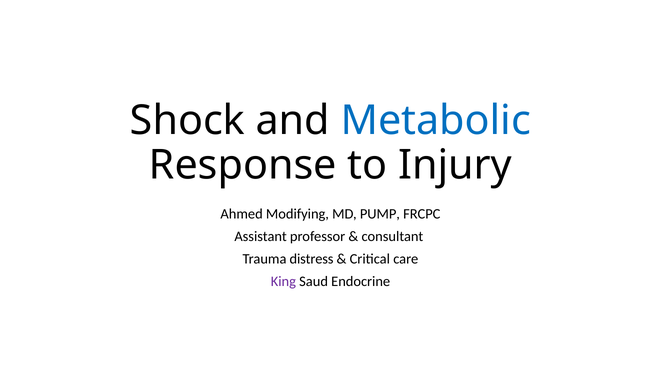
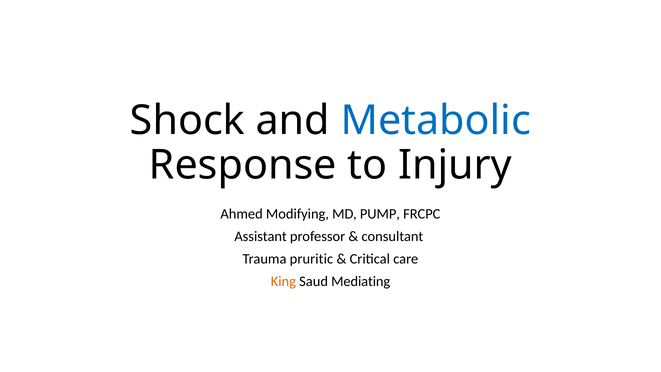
distress: distress -> pruritic (311, 259)
King colour: purple -> orange (283, 281)
Endocrine: Endocrine -> Mediating (361, 281)
